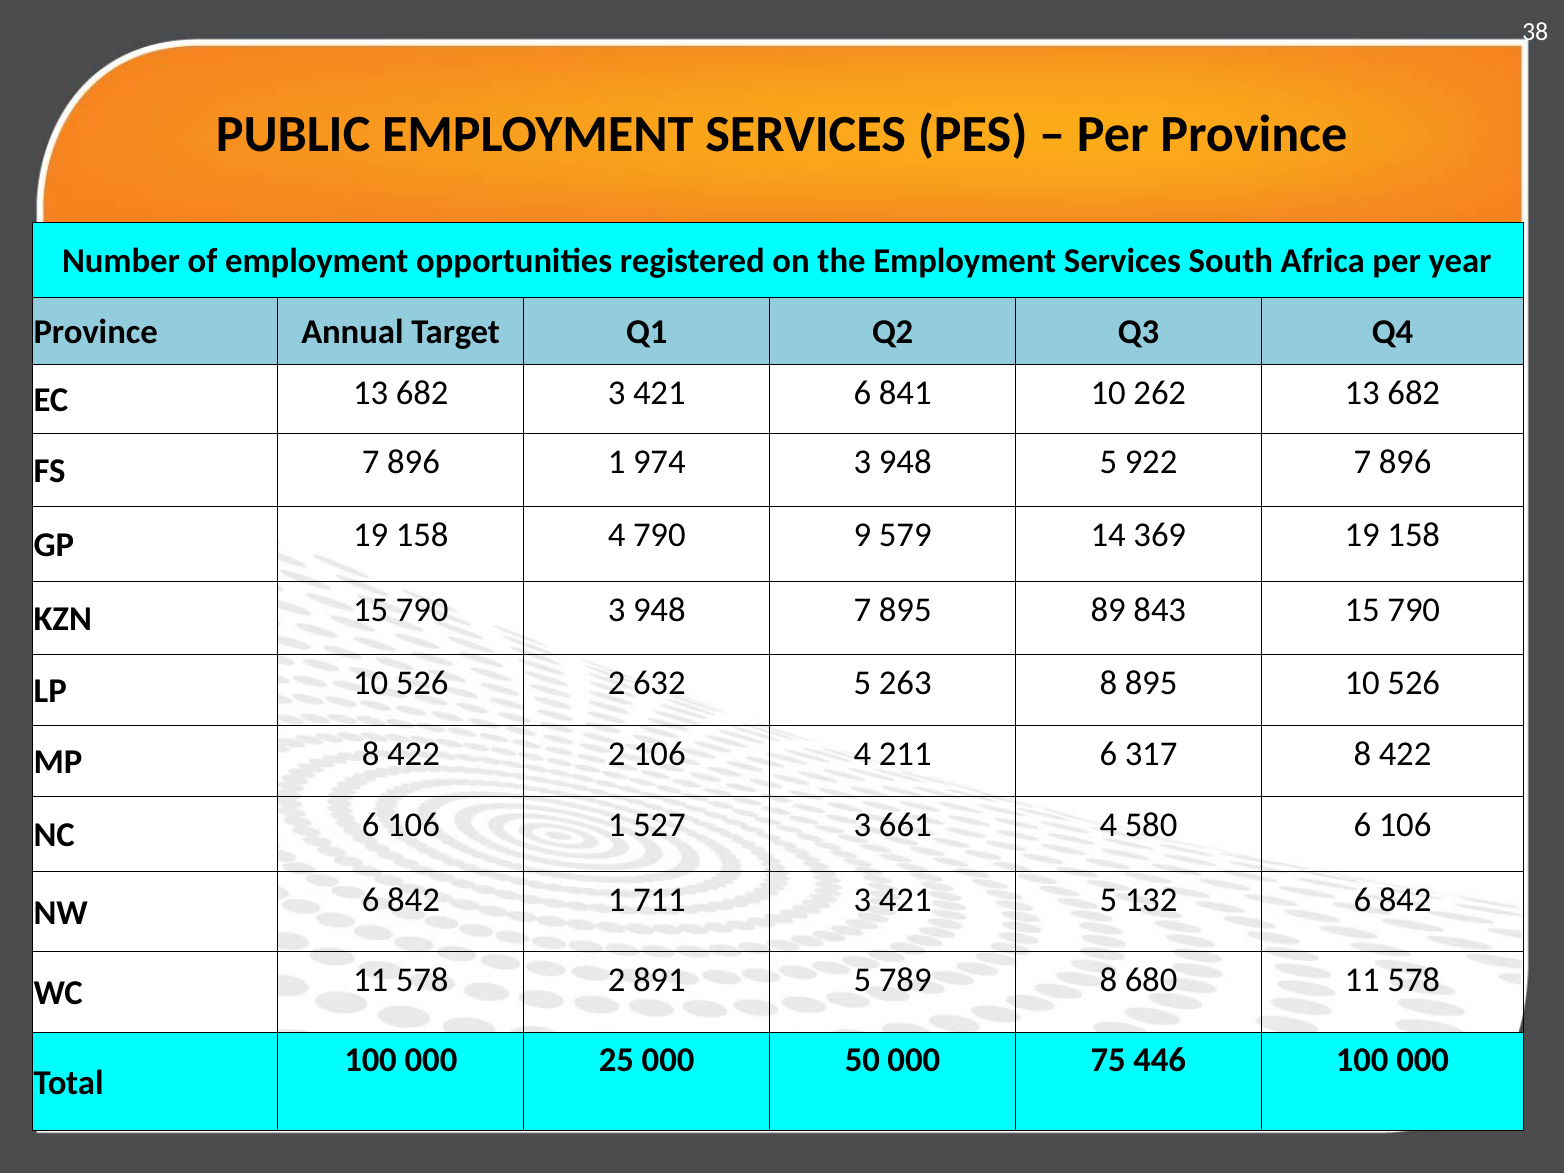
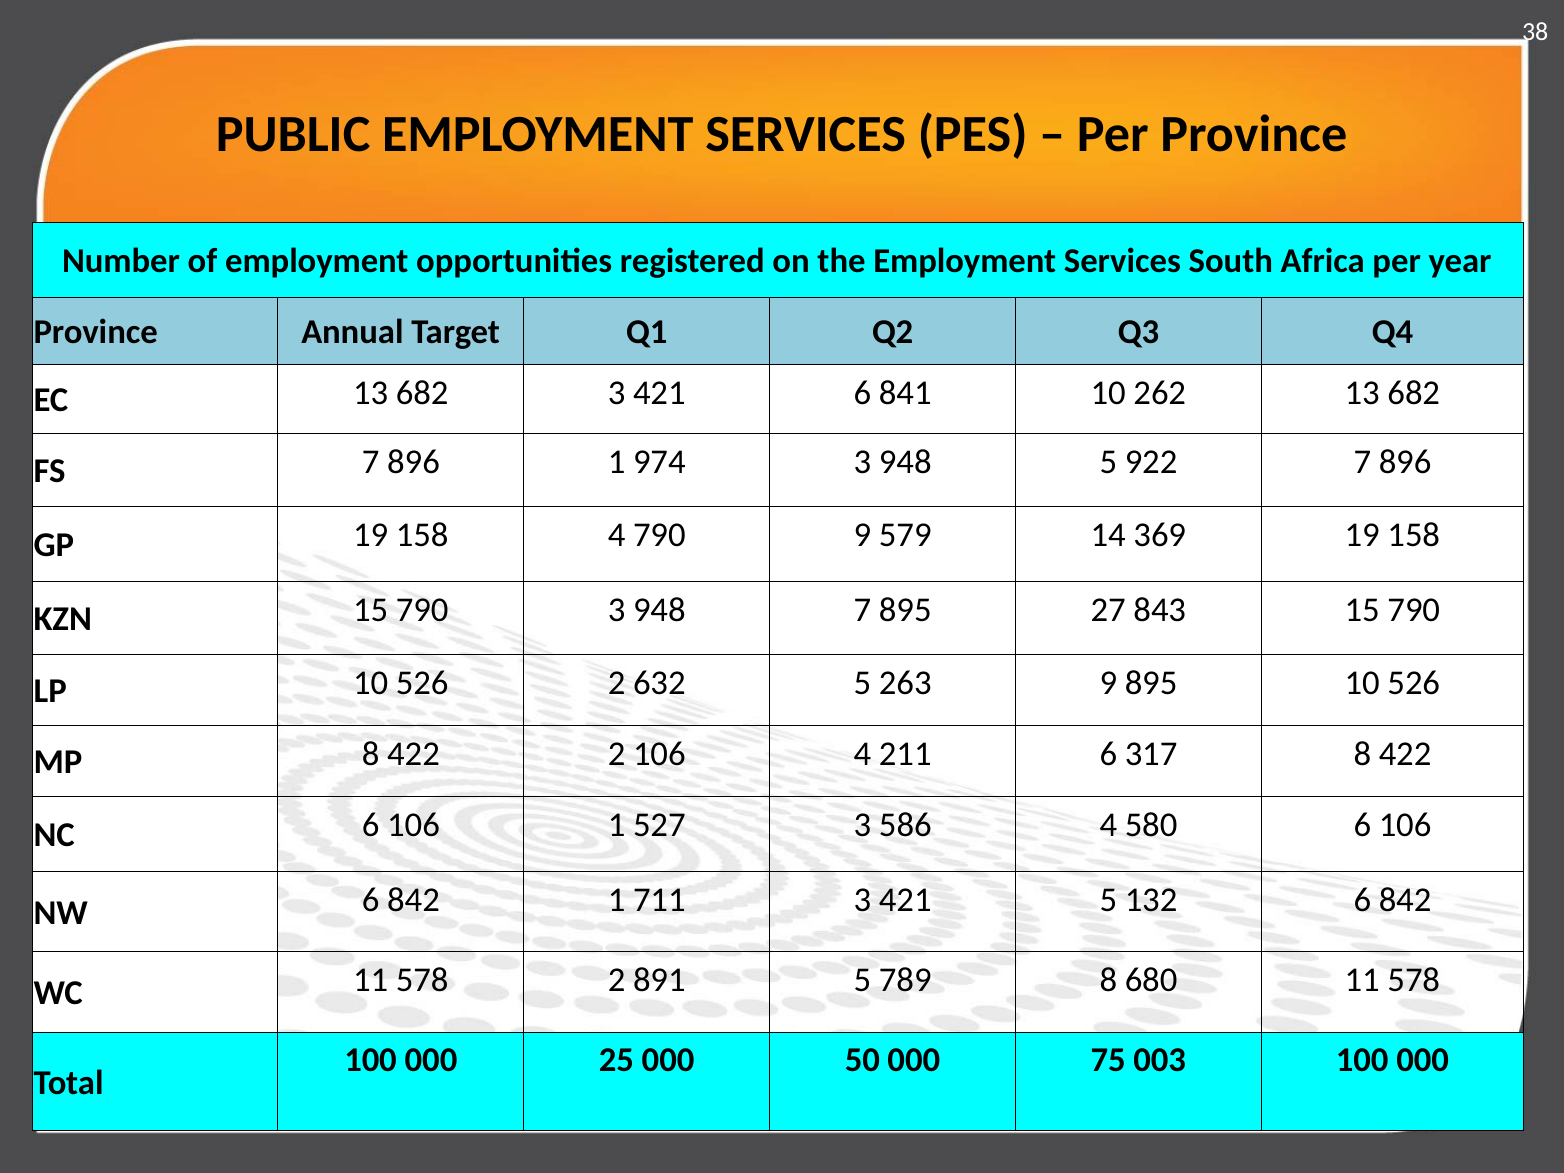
89: 89 -> 27 (1108, 610)
263 8: 8 -> 9 (1108, 683)
661: 661 -> 586 (905, 825)
446: 446 -> 003 (1160, 1060)
